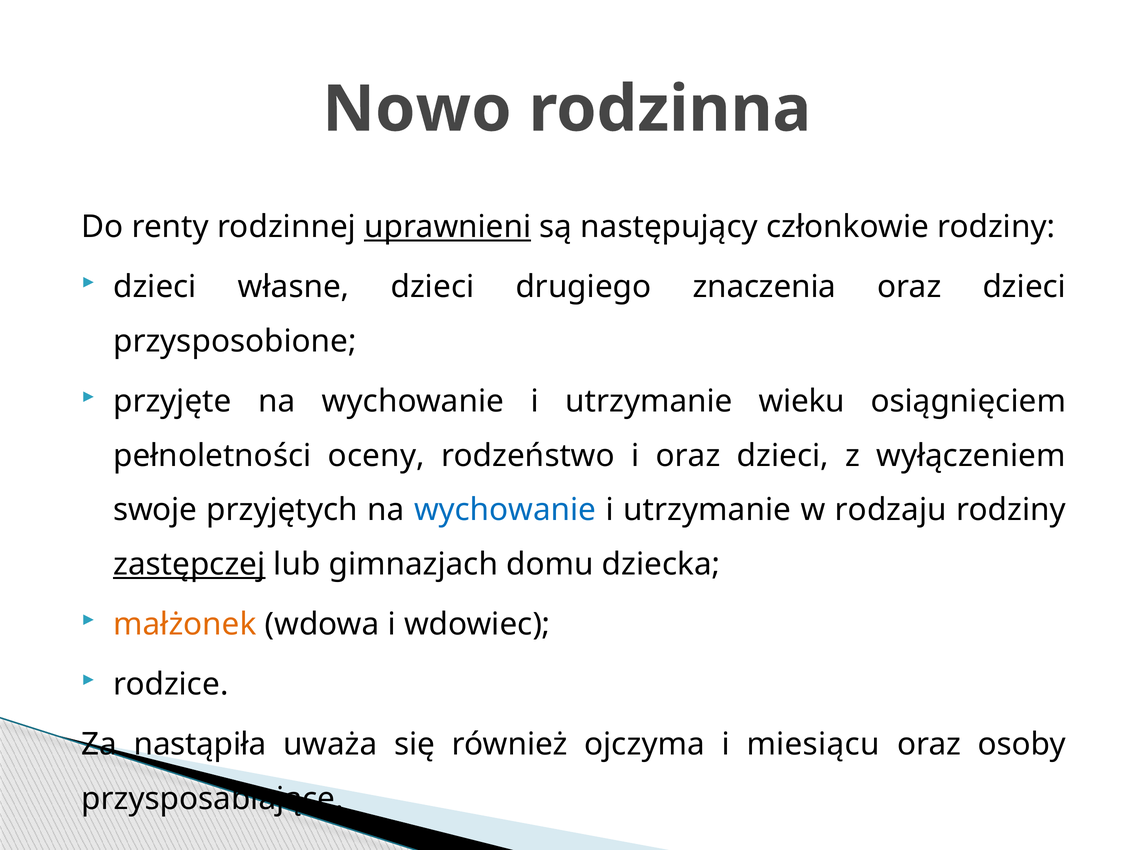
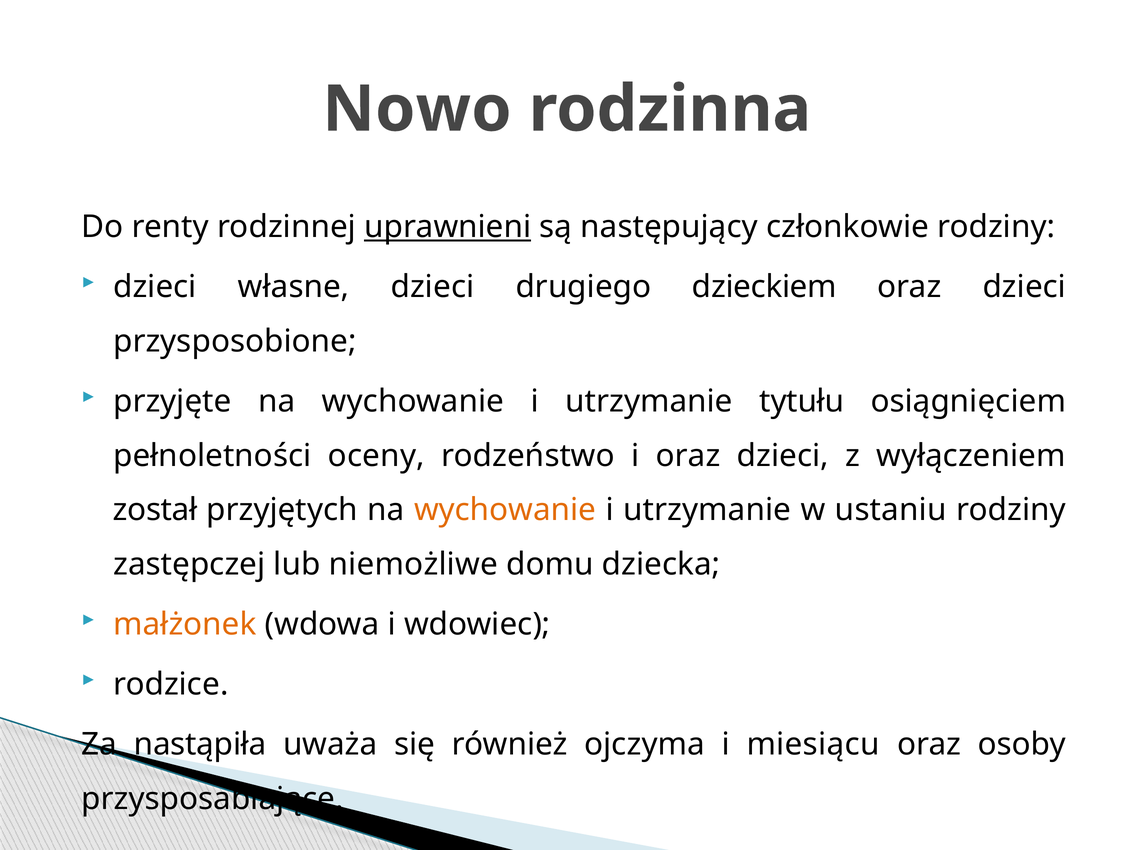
znaczenia: znaczenia -> dzieckiem (764, 287)
wieku: wieku -> tytułu (802, 402)
swoje: swoje -> został (155, 510)
wychowanie colour: blue -> orange (505, 510)
rodzaju: rodzaju -> ustaniu (891, 510)
zastępczej underline: present -> none (189, 565)
gimnazjach: gimnazjach -> niemożliwe (413, 565)
